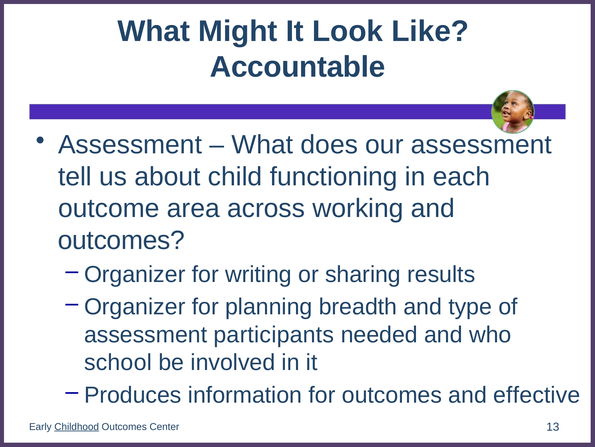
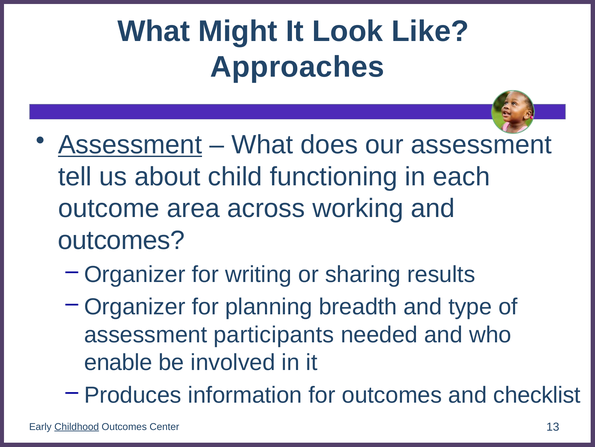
Accountable: Accountable -> Approaches (297, 67)
Assessment underline: none -> present (130, 145)
school: school -> enable (118, 362)
effective: effective -> checklist (537, 394)
